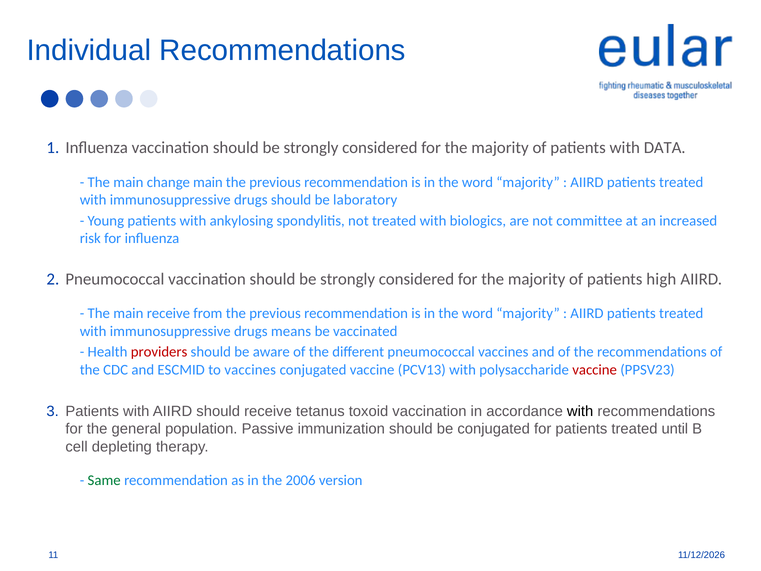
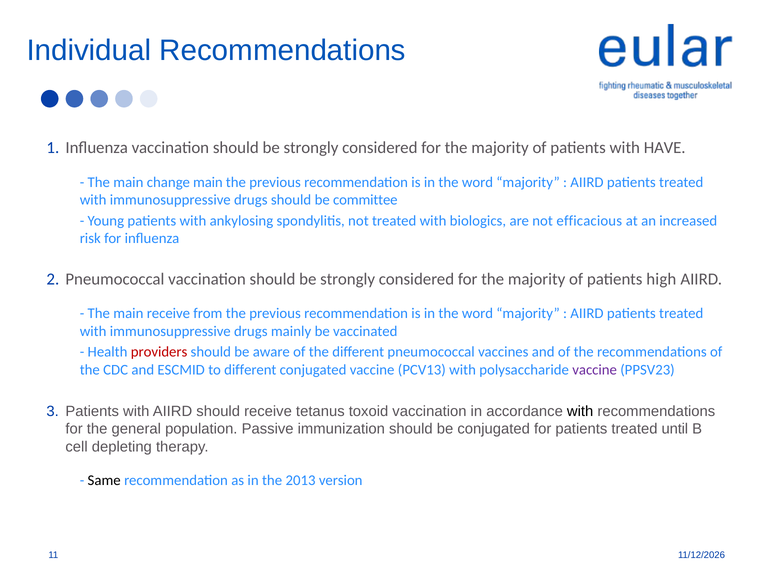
DATA: DATA -> HAVE (665, 148)
laboratory: laboratory -> committee (365, 200)
committee: committee -> efficacious (589, 221)
means: means -> mainly (291, 331)
to vaccines: vaccines -> different (250, 370)
vaccine colour: red -> purple (595, 370)
Same colour: green -> black (104, 480)
2006: 2006 -> 2013 (301, 480)
